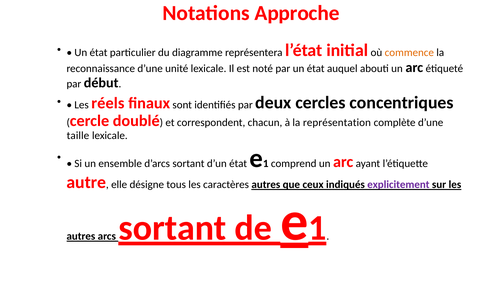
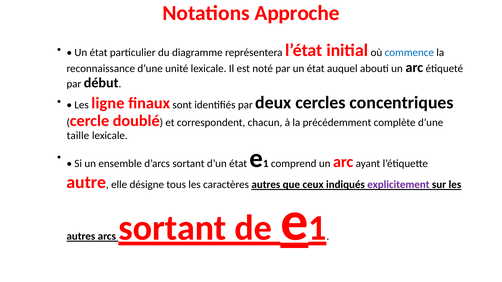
commence colour: orange -> blue (409, 53)
réels: réels -> ligne (108, 103)
représentation: représentation -> précédemment (337, 123)
